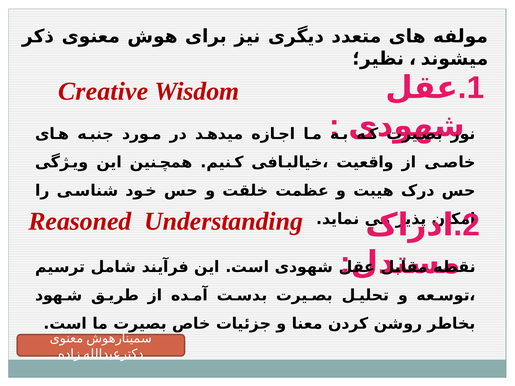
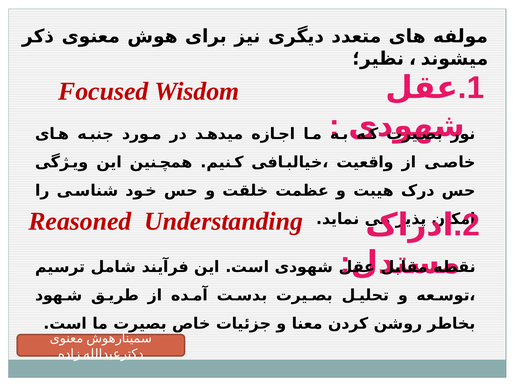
Creative: Creative -> Focused (103, 91)
